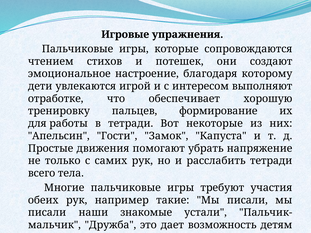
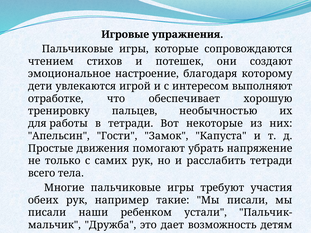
формирование: формирование -> необычностью (218, 111)
знакомые: знакомые -> ребенком (146, 213)
